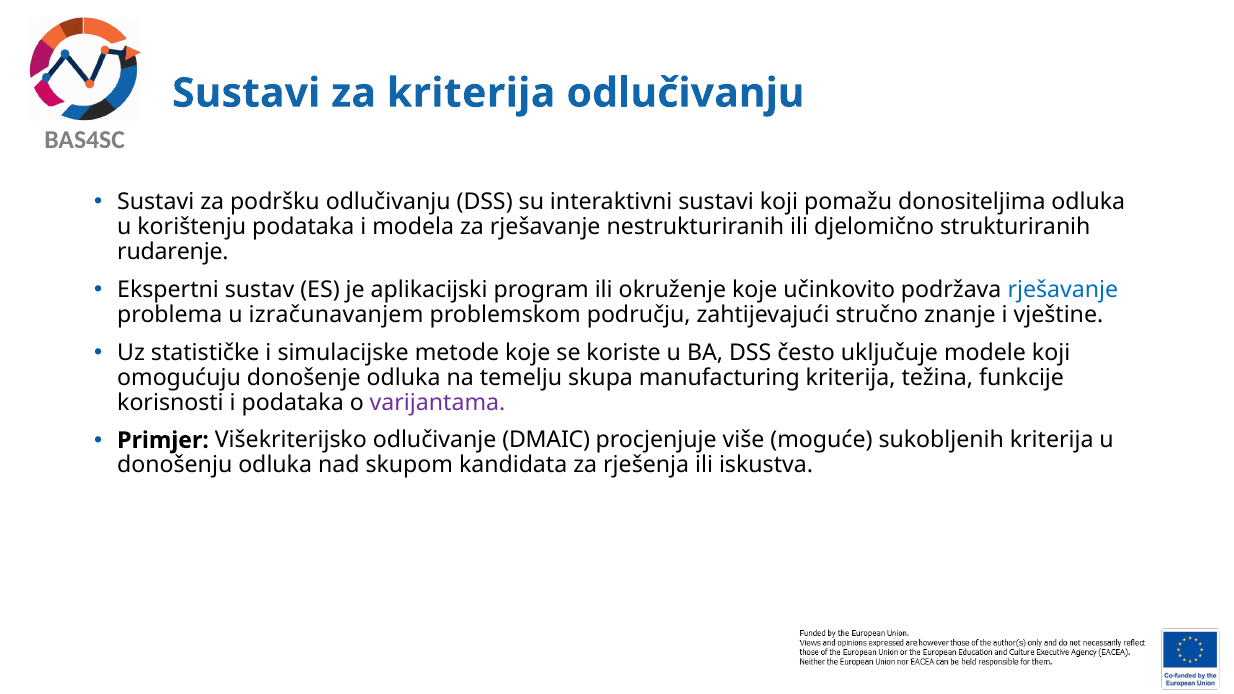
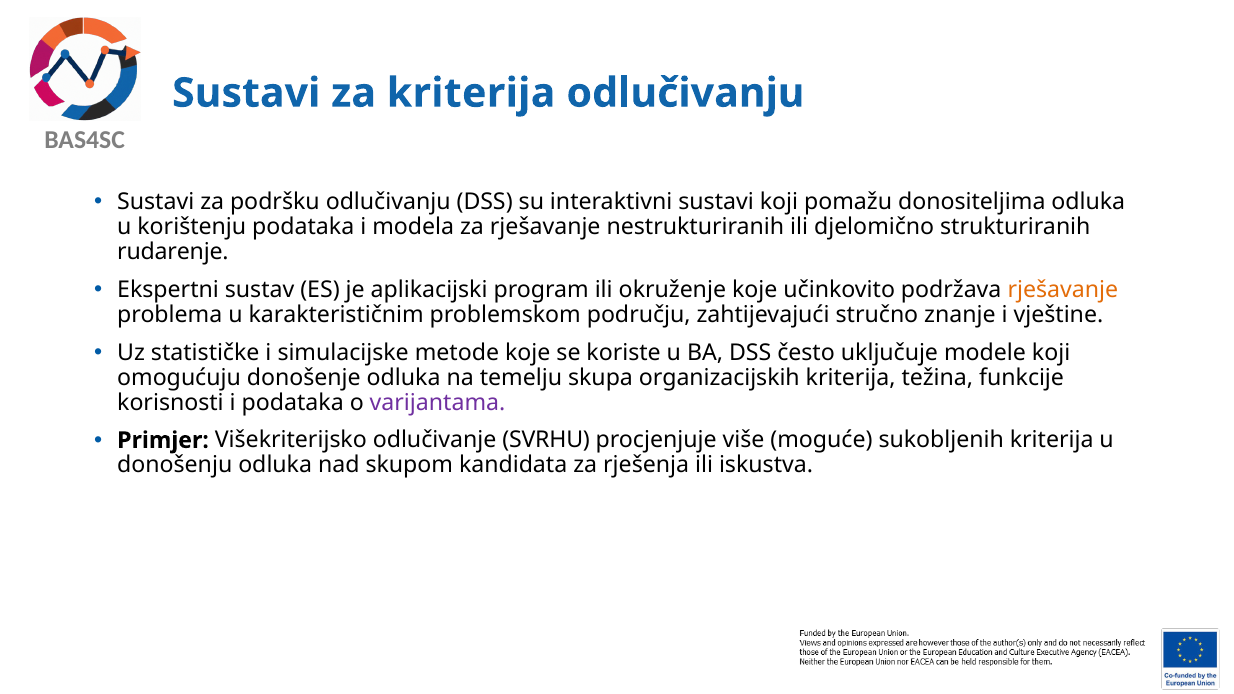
rješavanje colour: blue -> orange (1063, 290)
izračunavanjem: izračunavanjem -> karakterističnim (336, 315)
manufacturing: manufacturing -> organizacijskih (719, 377)
DMAIC: DMAIC -> SVRHU (546, 440)
